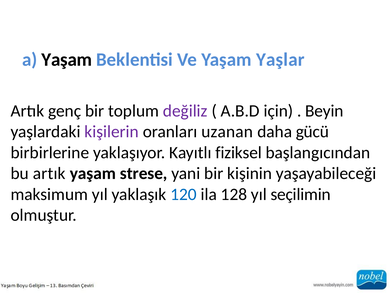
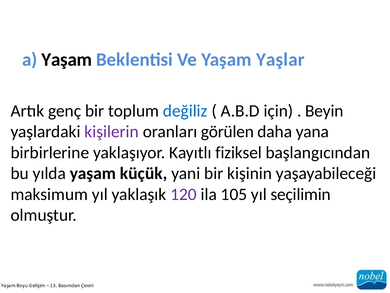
değiliz colour: purple -> blue (185, 111)
uzanan: uzanan -> görülen (227, 132)
gücü: gücü -> yana (312, 132)
bu artık: artık -> yılda (49, 173)
strese: strese -> küçük (144, 173)
120 colour: blue -> purple (183, 194)
128: 128 -> 105 (234, 194)
